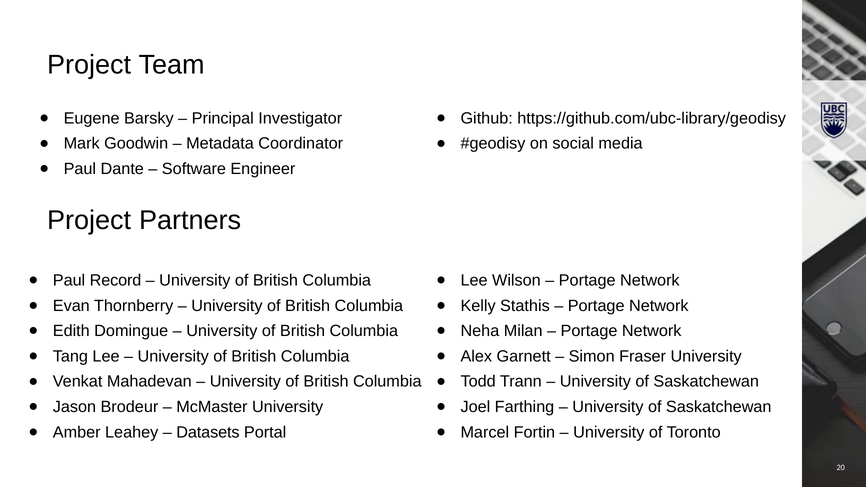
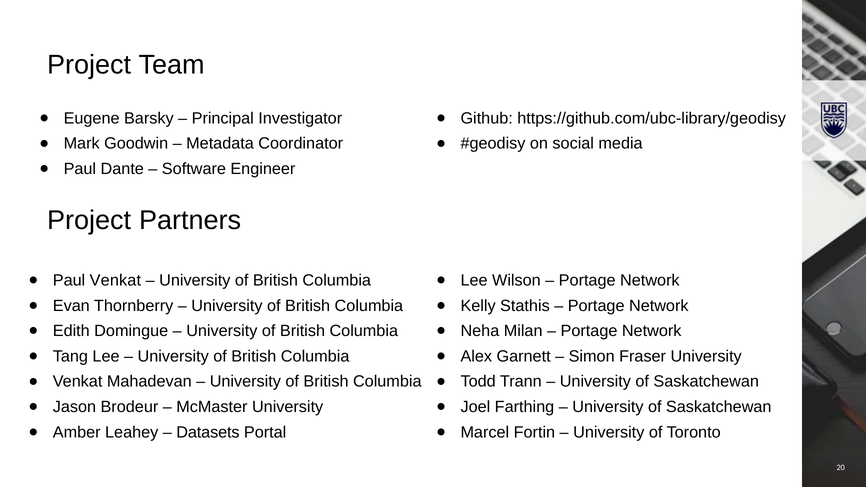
Paul Record: Record -> Venkat (115, 280)
